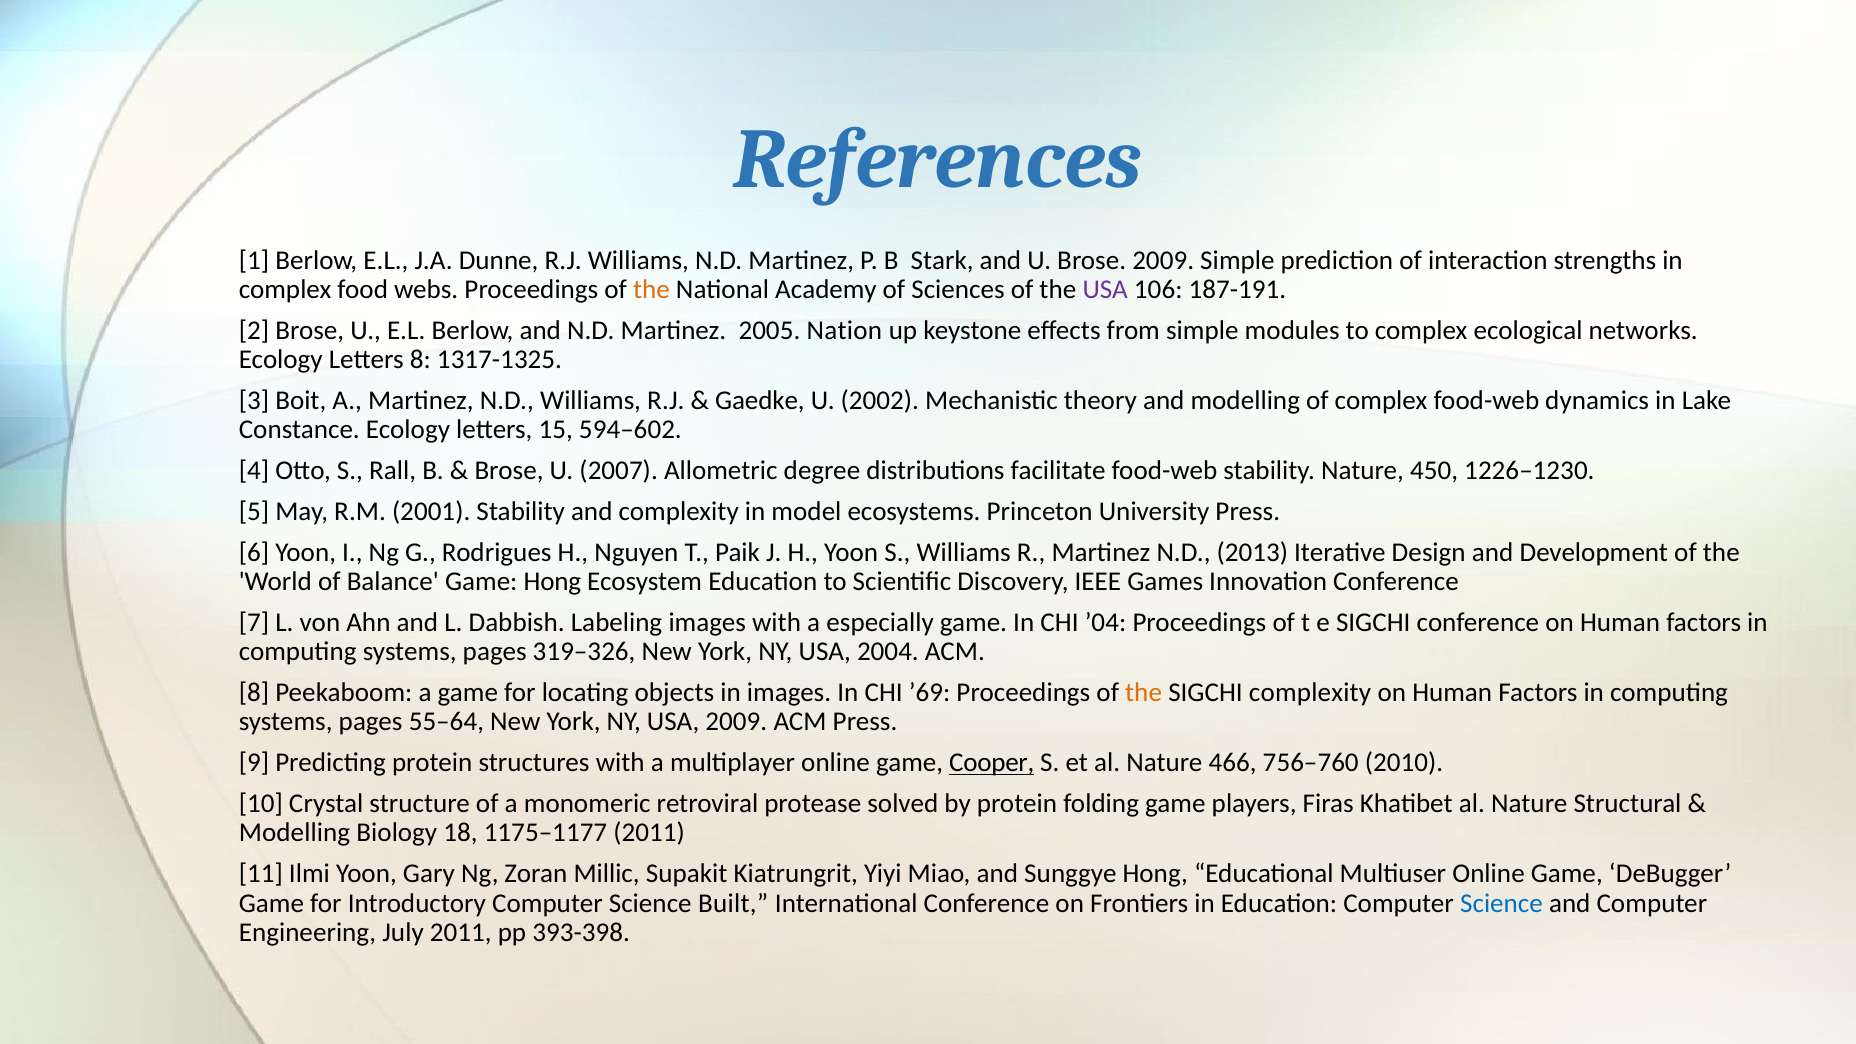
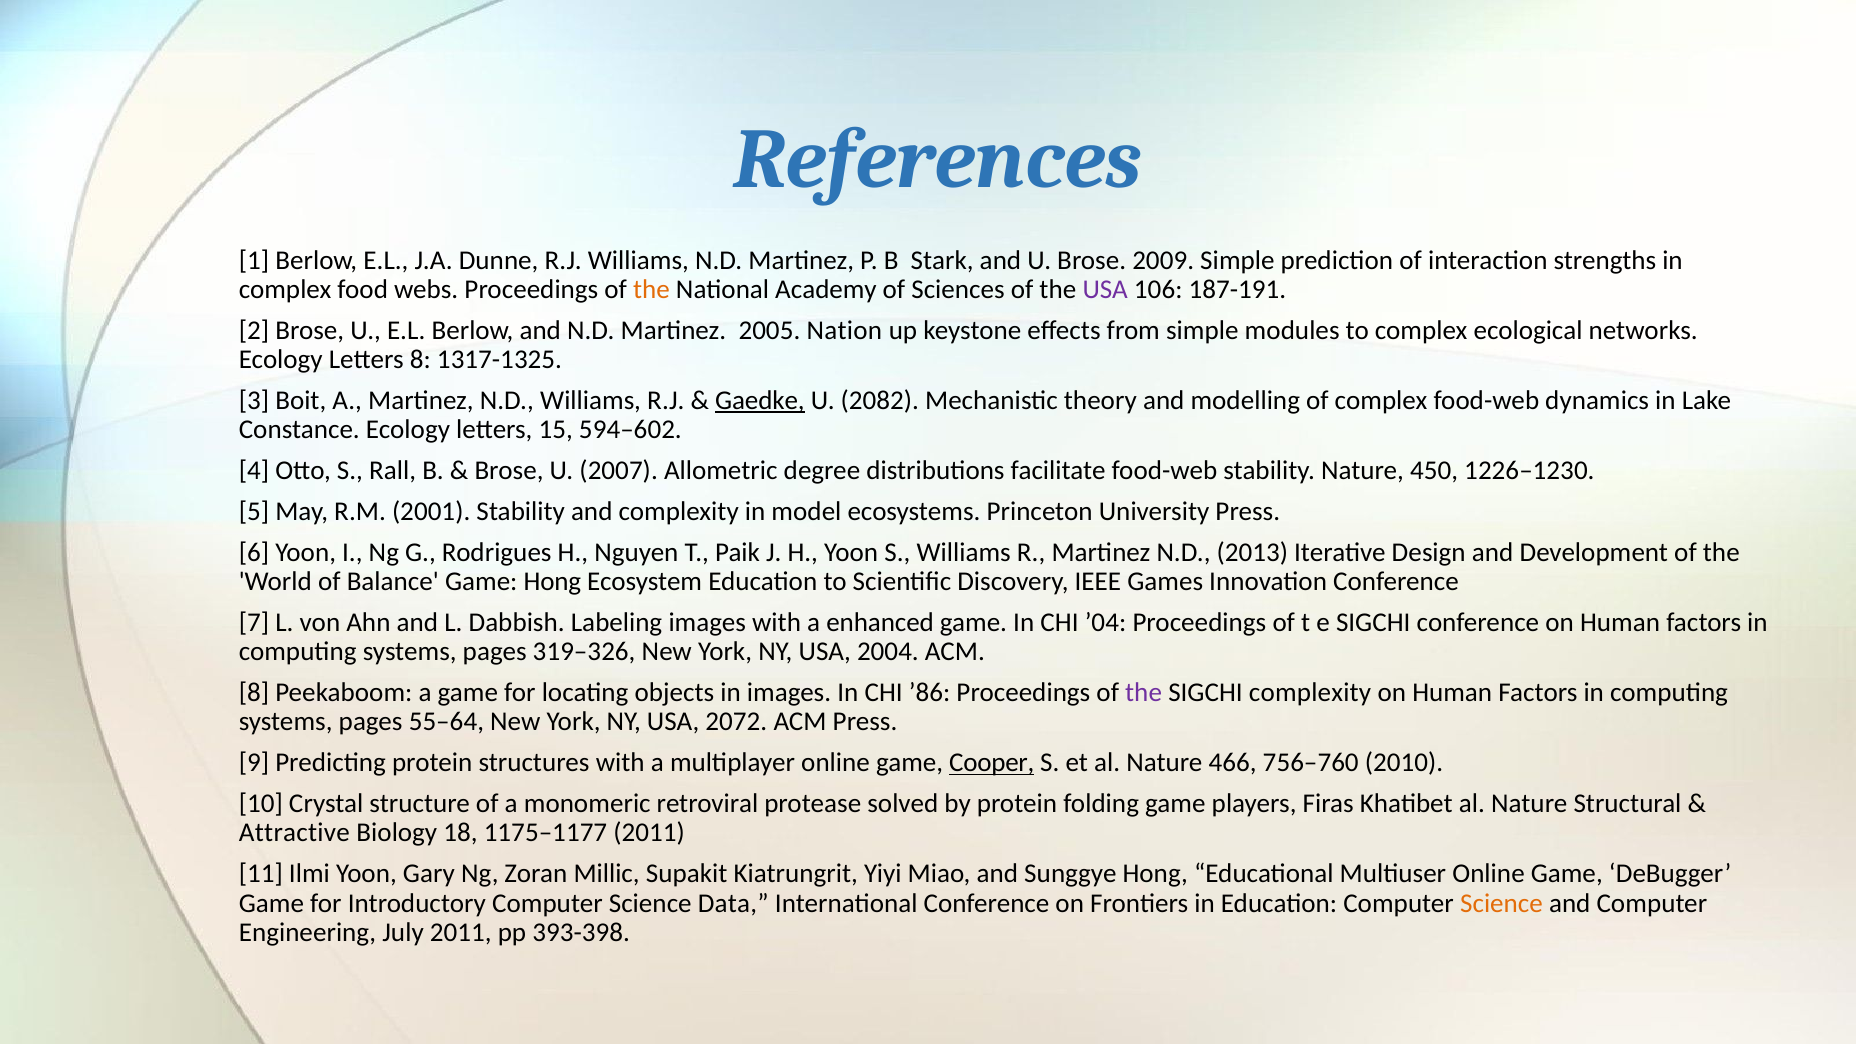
Gaedke underline: none -> present (760, 401)
2002: 2002 -> 2082 (880, 401)
especially: especially -> enhanced (880, 623)
’69: ’69 -> ’86 (930, 693)
the colour: orange -> purple (1144, 693)
USA 2009: 2009 -> 2072 (736, 722)
Modelling: Modelling -> Attractive (294, 833)
Built: Built -> Data (733, 903)
Science colour: blue -> orange (1501, 903)
